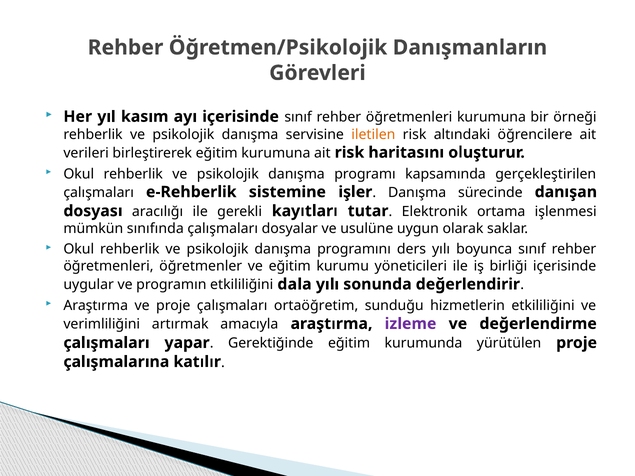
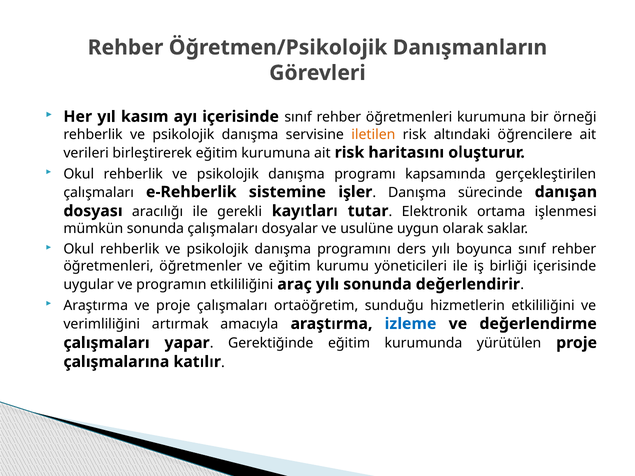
mümkün sınıfında: sınıfında -> sonunda (155, 229)
dala: dala -> araç (295, 284)
izleme colour: purple -> blue (411, 324)
